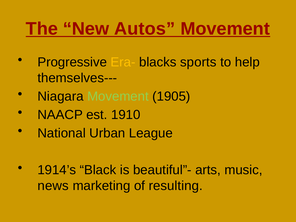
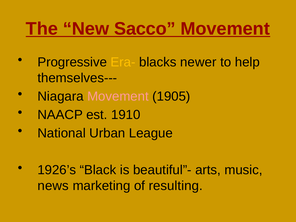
Autos: Autos -> Sacco (145, 29)
sports: sports -> newer (198, 62)
Movement colour: light green -> pink (118, 96)
1914’s: 1914’s -> 1926’s (57, 170)
